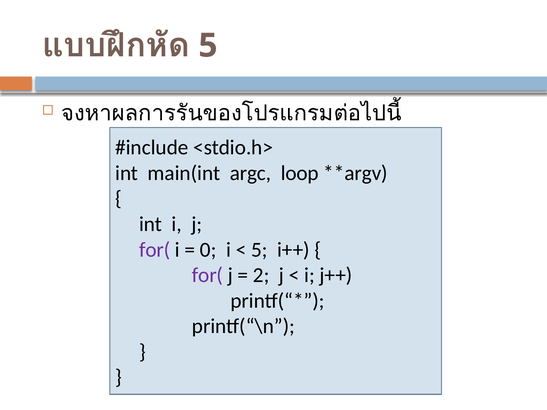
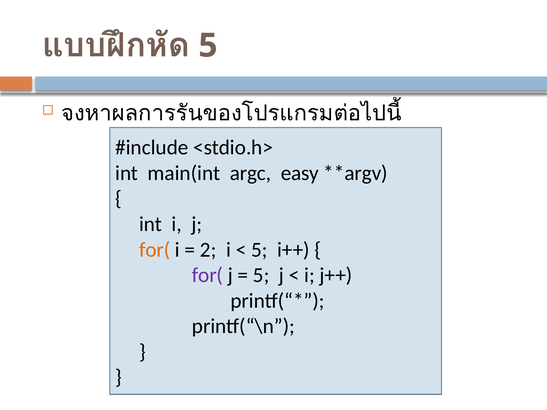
loop: loop -> easy (300, 173)
for( colour: purple -> orange (155, 250)
0: 0 -> 2 (208, 250)
2: 2 -> 5 (261, 275)
